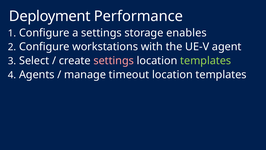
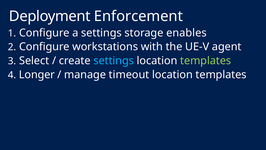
Performance: Performance -> Enforcement (138, 16)
settings colour: pink -> light blue (114, 61)
Agents: Agents -> Longer (37, 74)
